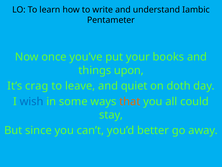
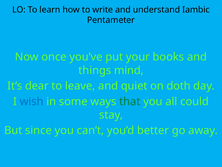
upon: upon -> mind (129, 70)
crag: crag -> dear (37, 86)
that colour: orange -> green (130, 101)
